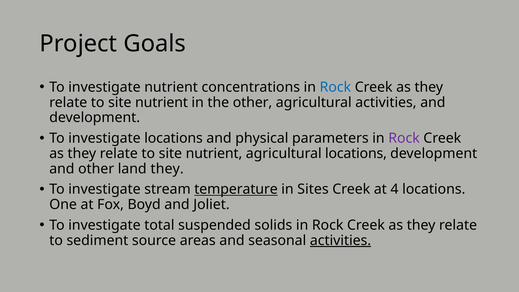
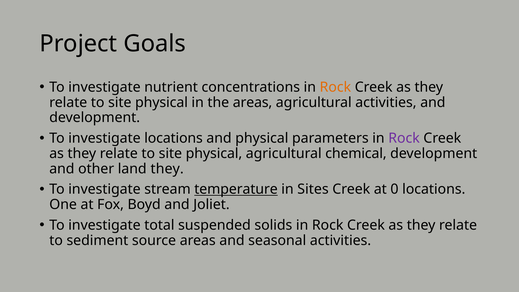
Rock colour: blue -> orange (335, 87)
nutrient: nutrient -> physical (162, 102)
the other: other -> areas (253, 102)
nutrient: nutrient -> physical (214, 153)
agricultural locations: locations -> chemical (356, 153)
4: 4 -> 0 (395, 189)
activities underline: present -> none (341, 240)
